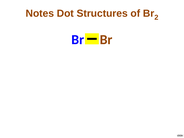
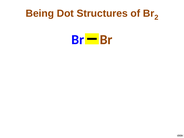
Notes: Notes -> Being (40, 13)
